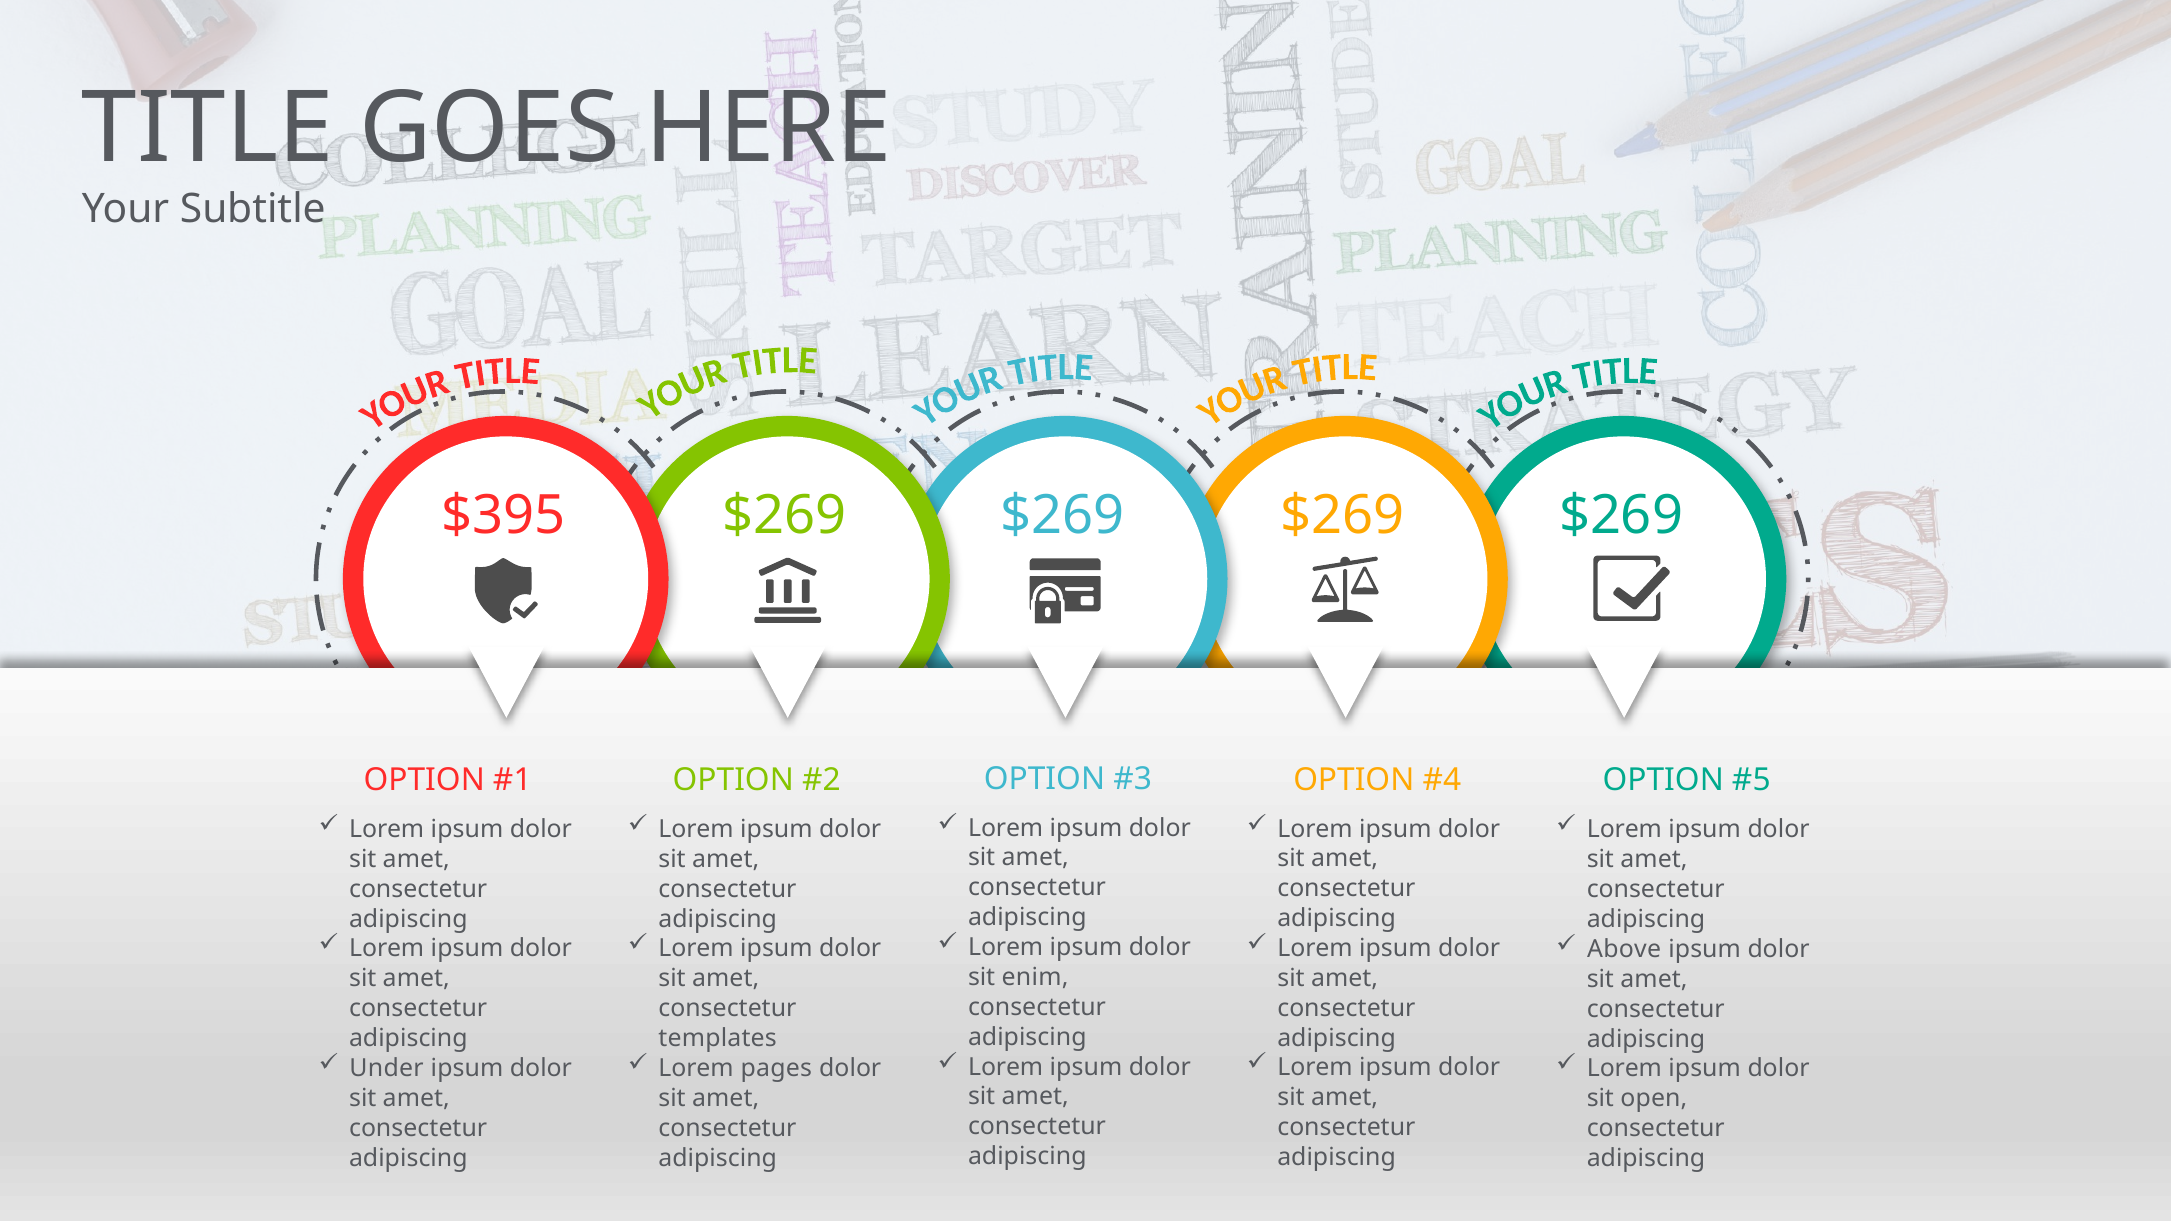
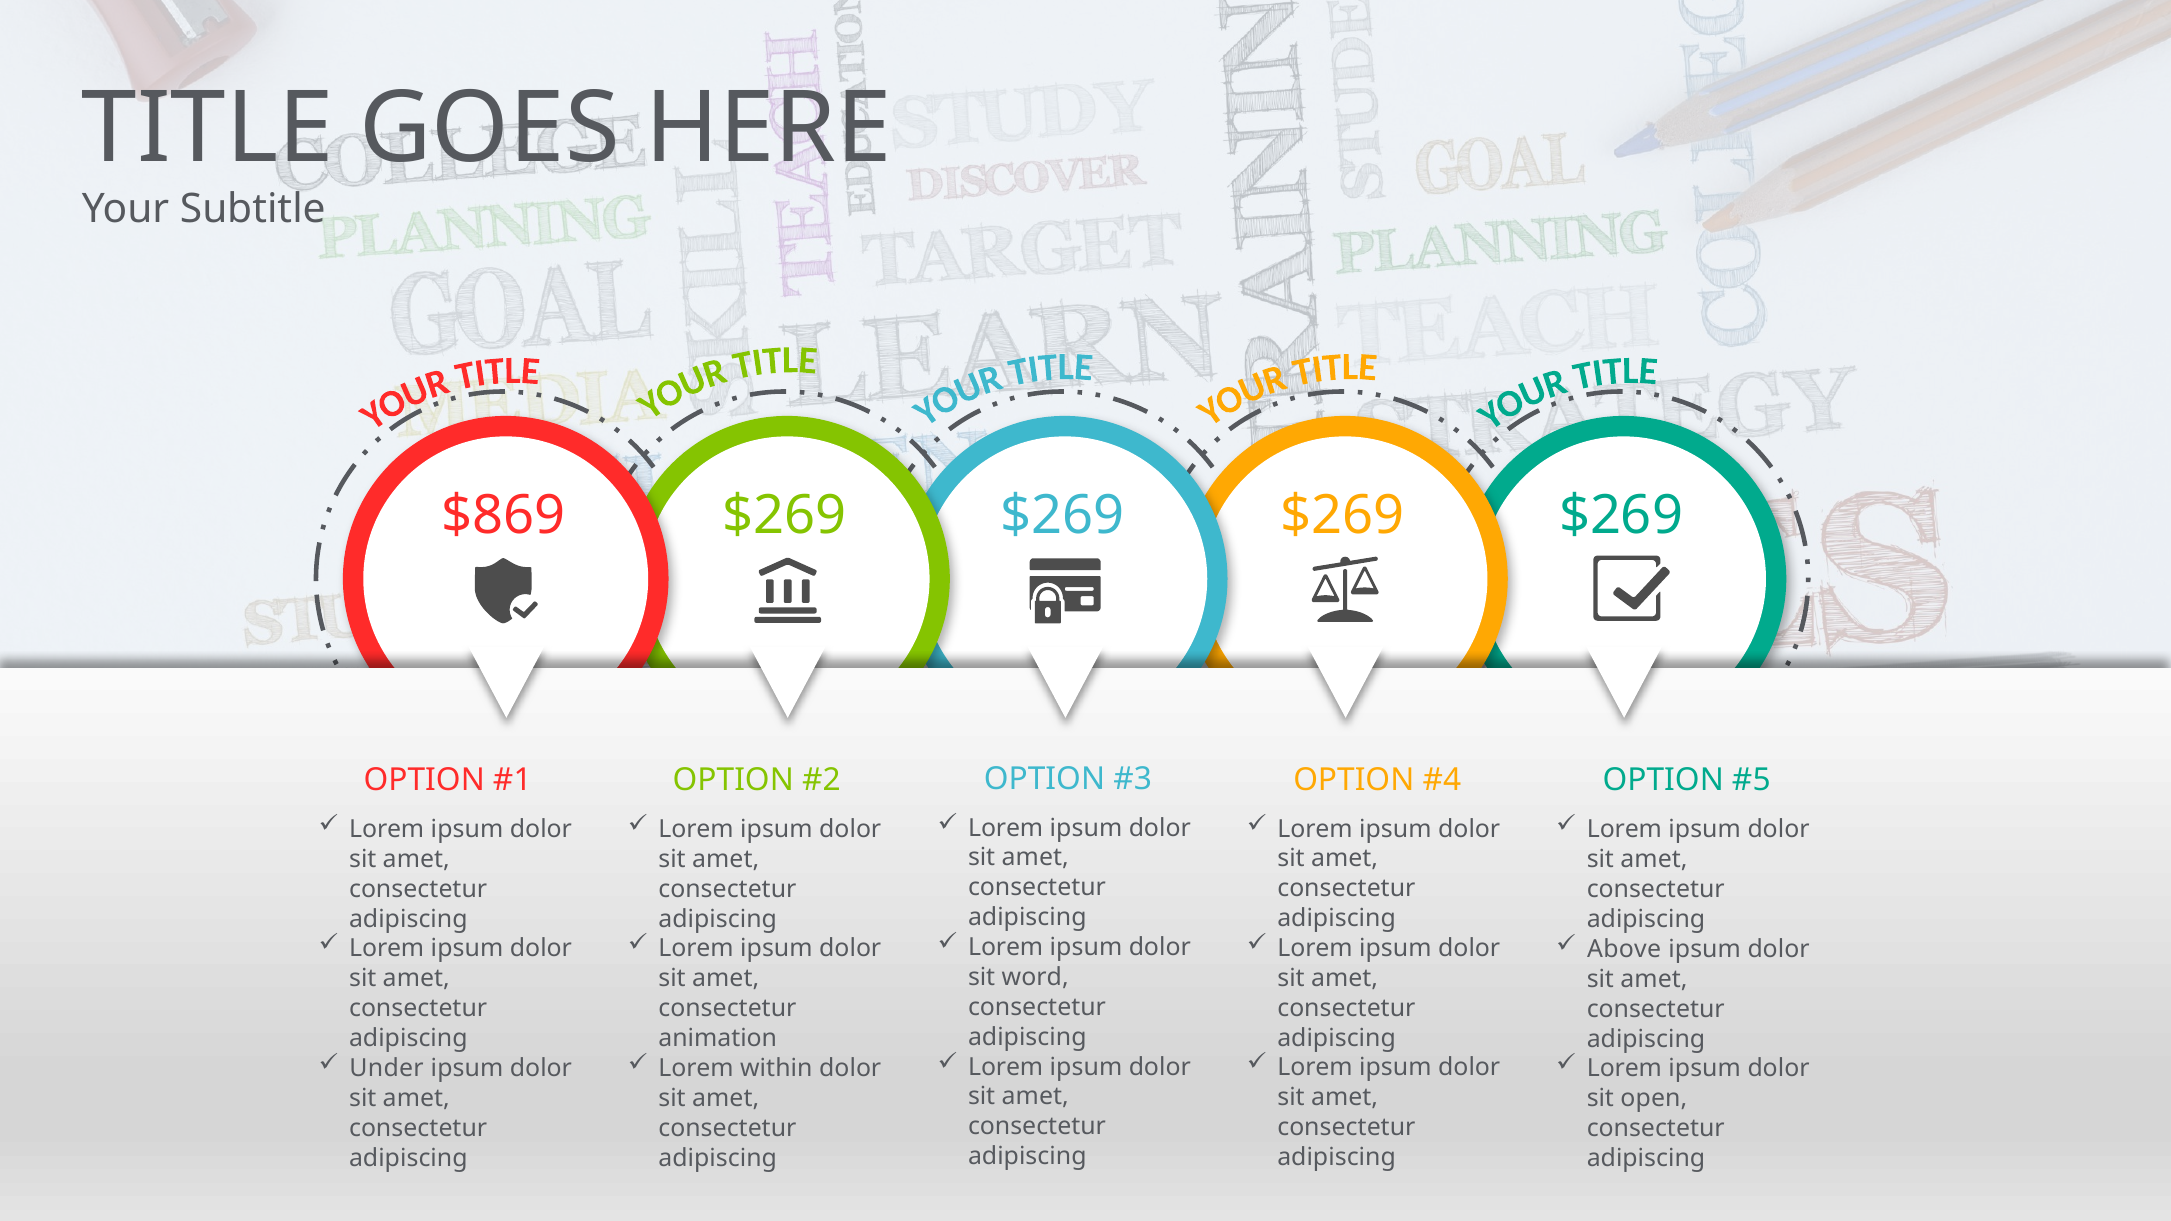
$395: $395 -> $869 (503, 516)
enim: enim -> word (1035, 977)
templates: templates -> animation (718, 1038)
pages: pages -> within (776, 1068)
